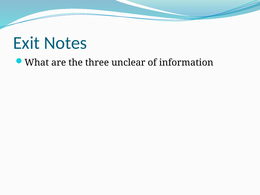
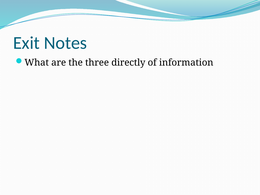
unclear: unclear -> directly (128, 63)
